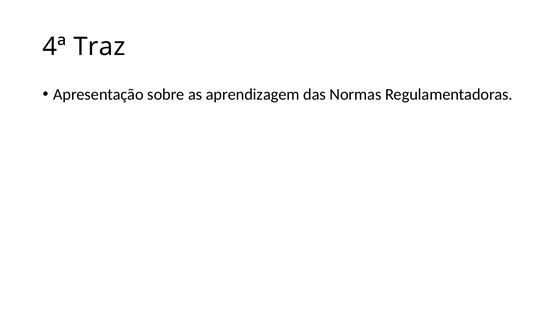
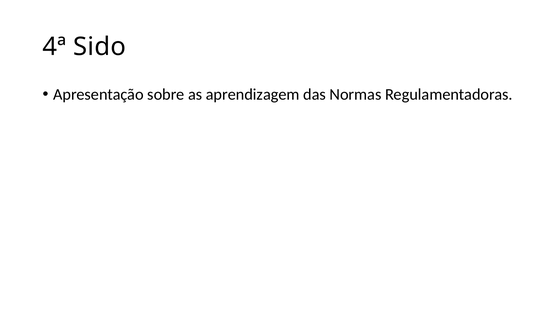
Traz: Traz -> Sido (100, 47)
